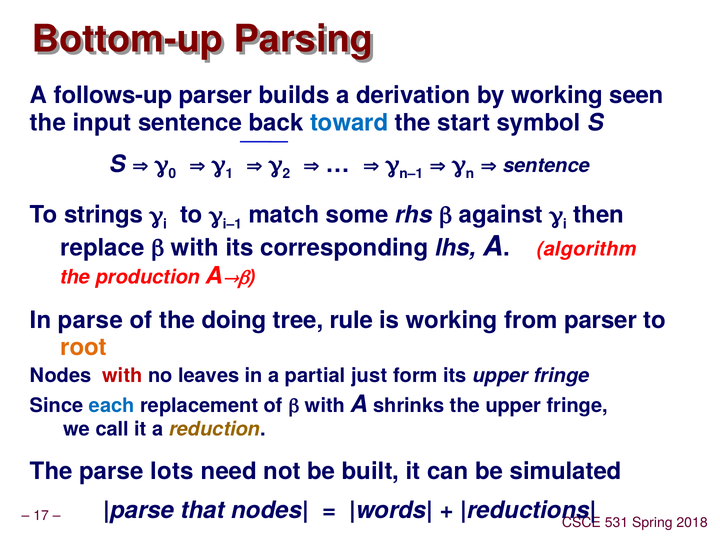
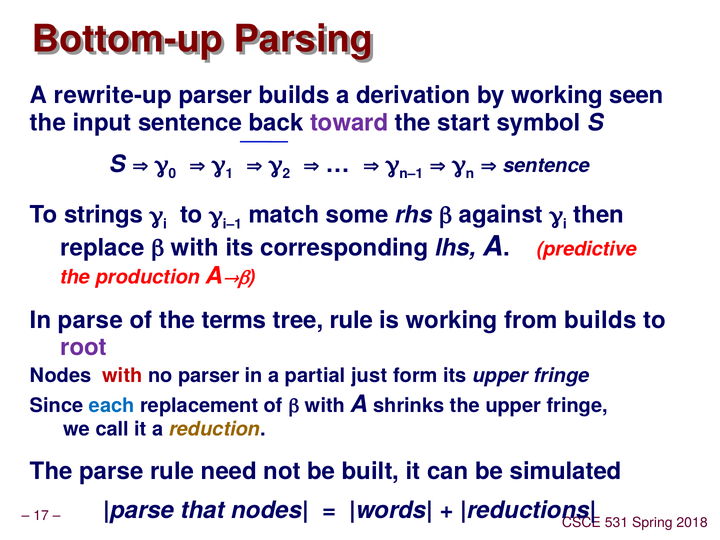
follows-up: follows-up -> rewrite-up (113, 95)
toward colour: blue -> purple (349, 123)
algorithm: algorithm -> predictive (587, 249)
doing: doing -> terms (234, 320)
from parser: parser -> builds (600, 320)
root colour: orange -> purple (84, 347)
no leaves: leaves -> parser (209, 376)
parse lots: lots -> rule (172, 471)
